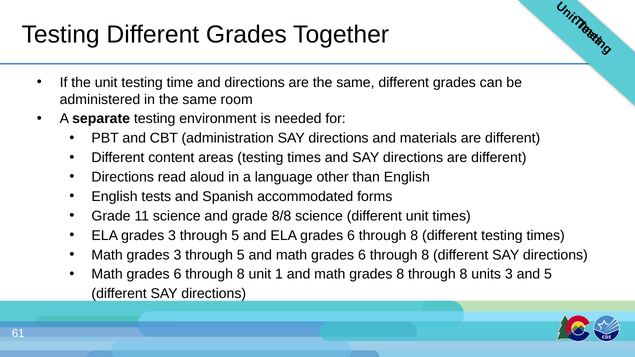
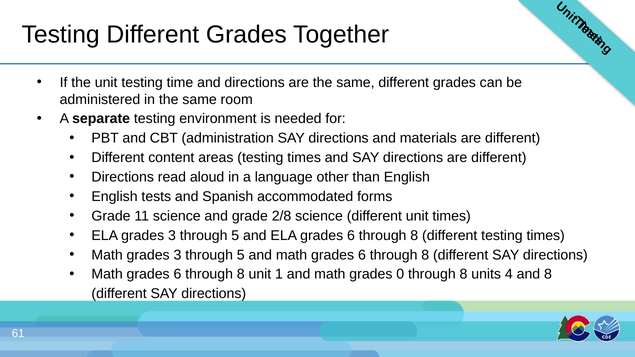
8/8: 8/8 -> 2/8 (282, 216)
grades 8: 8 -> 0 (400, 274)
units 3: 3 -> 4 (509, 274)
and 5: 5 -> 8 (548, 274)
